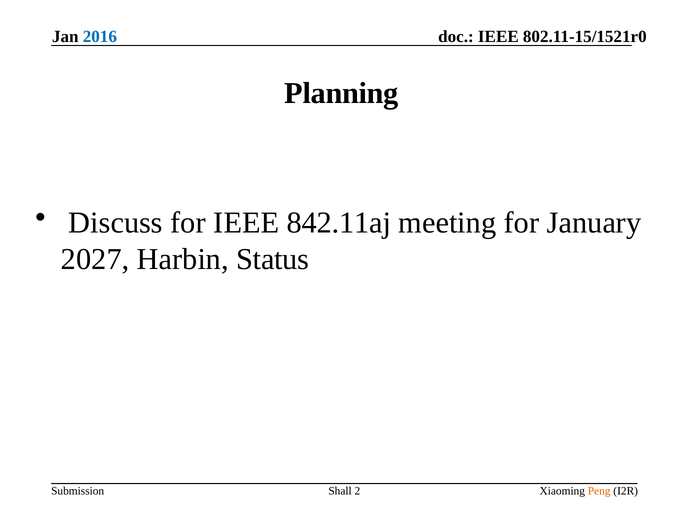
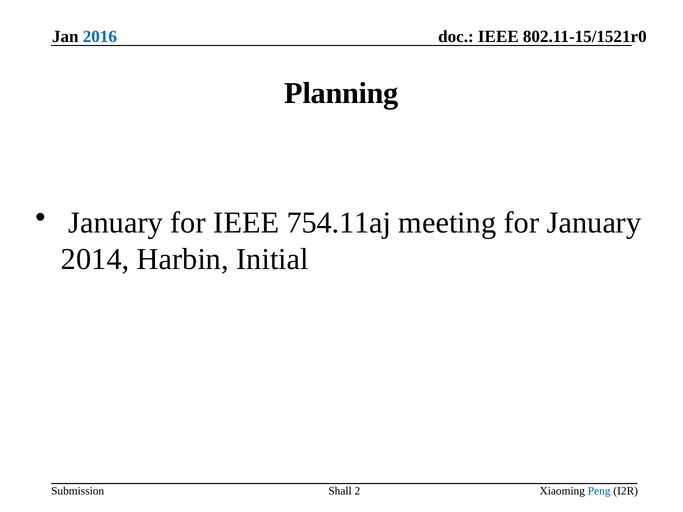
Discuss: Discuss -> January (116, 223)
842.11aj: 842.11aj -> 754.11aj (339, 223)
2027: 2027 -> 2014 (95, 259)
Status: Status -> Initial (273, 259)
Peng colour: orange -> blue (599, 491)
